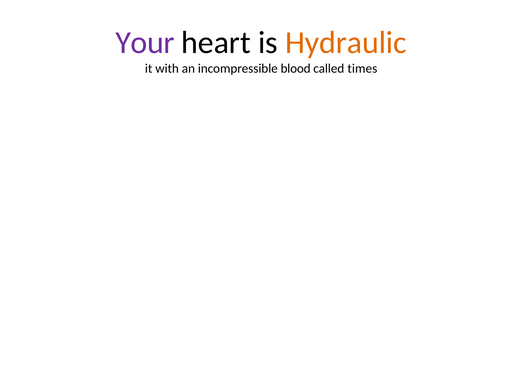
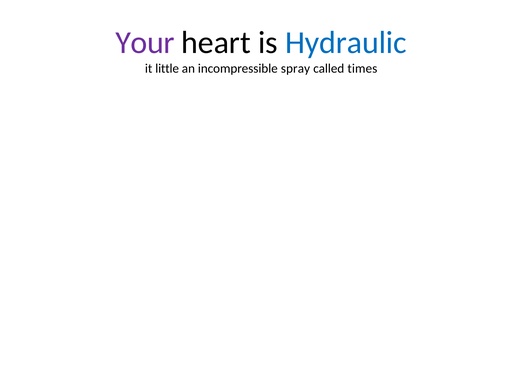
Hydraulic colour: orange -> blue (346, 43)
with: with -> little (167, 68)
blood: blood -> spray (295, 68)
